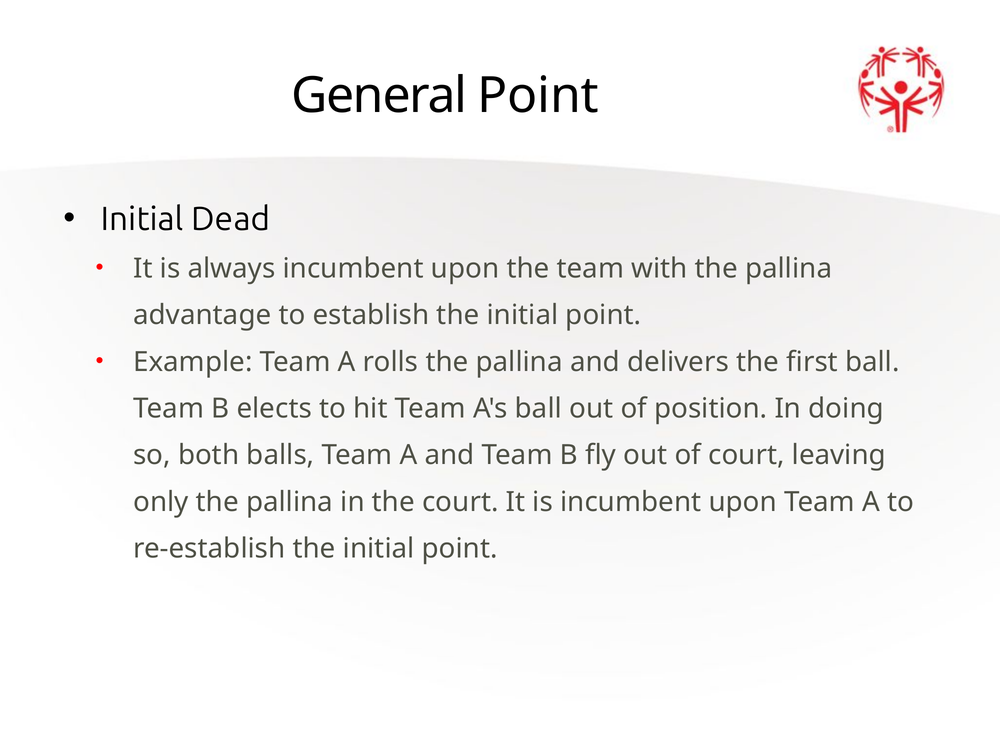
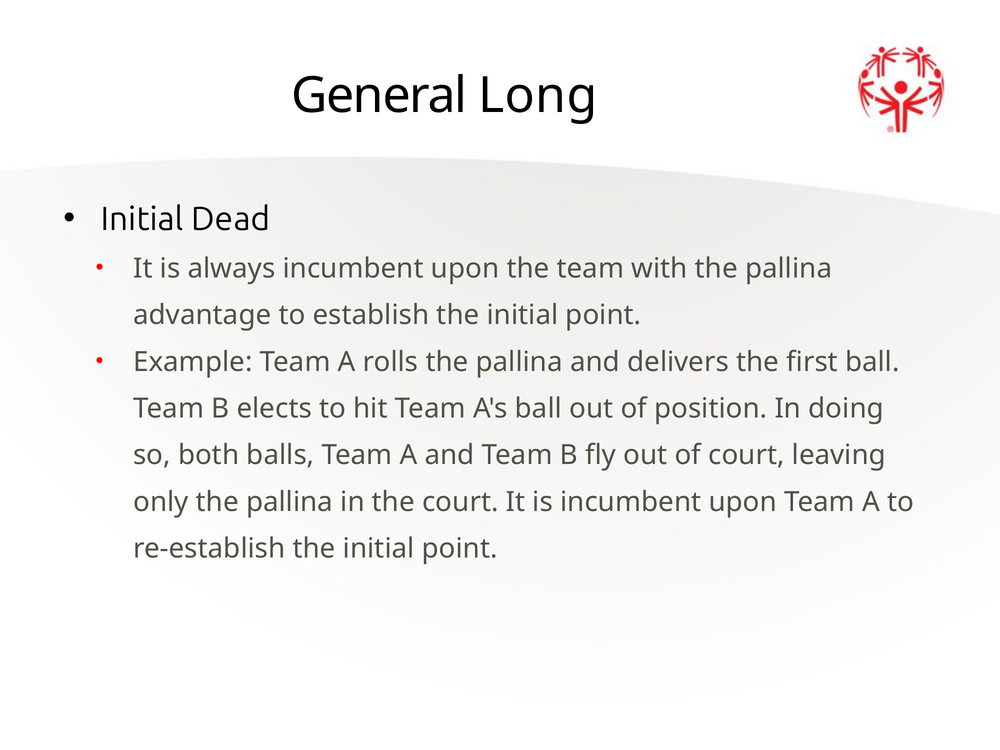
General Point: Point -> Long (538, 96)
